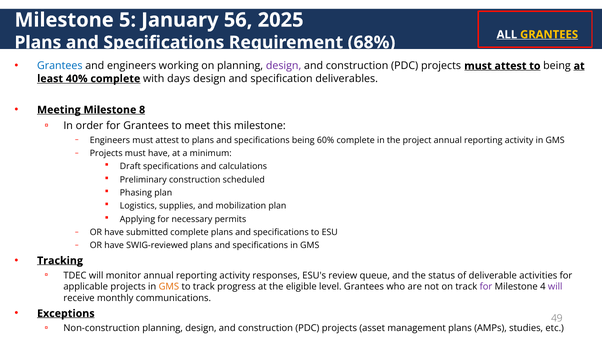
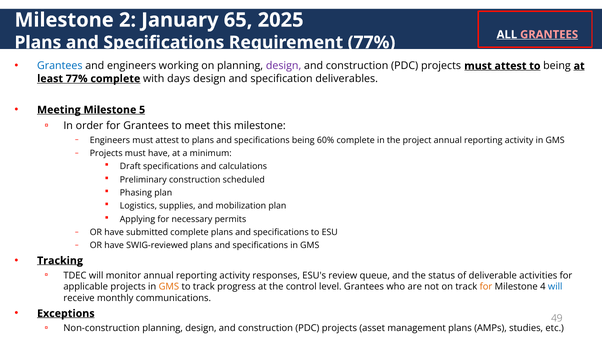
5: 5 -> 2 (128, 20)
56: 56 -> 65 (238, 20)
GRANTEES colour: yellow -> pink (549, 35)
Requirement 68%: 68% -> 77% (372, 42)
least 40%: 40% -> 77% (77, 79)
8: 8 -> 5 (142, 110)
eligible: eligible -> control (301, 286)
for colour: purple -> orange (486, 286)
will colour: purple -> blue (555, 286)
